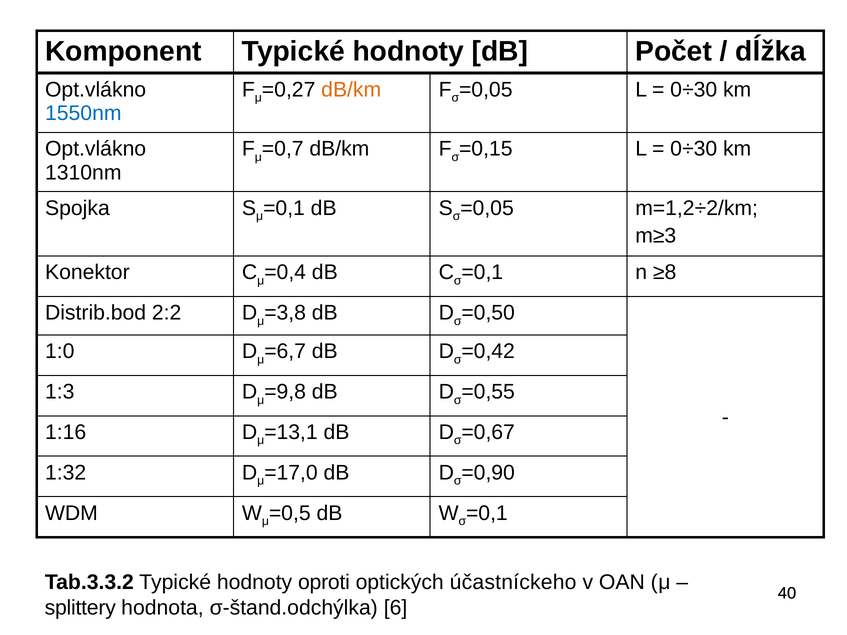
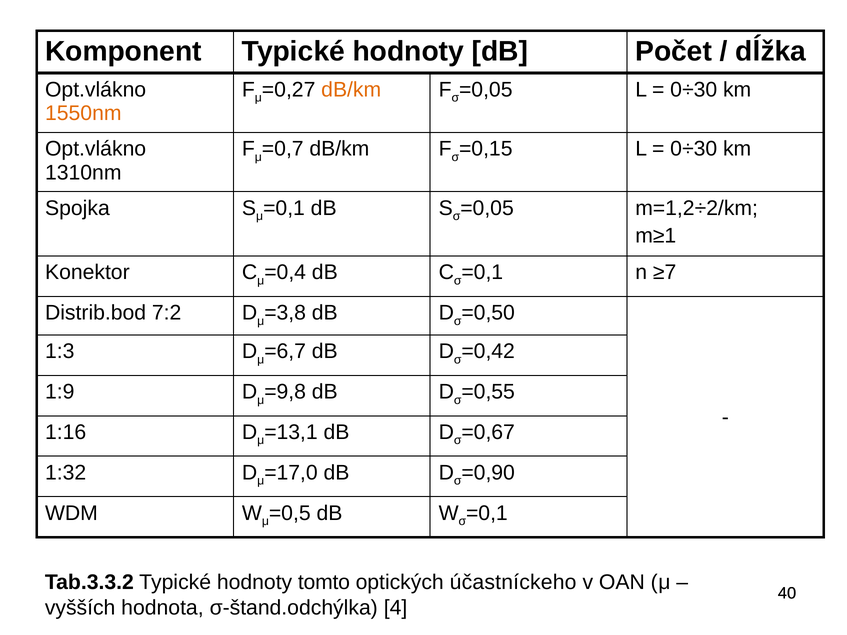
1550nm colour: blue -> orange (83, 113)
m≥3: m≥3 -> m≥1 (656, 236)
≥8: ≥8 -> ≥7 (665, 272)
2:2: 2:2 -> 7:2 (167, 313)
1:0: 1:0 -> 1:3 (60, 351)
1:3: 1:3 -> 1:9 (60, 392)
oproti: oproti -> tomto (324, 583)
splittery: splittery -> vyšších (80, 608)
6: 6 -> 4 (396, 608)
